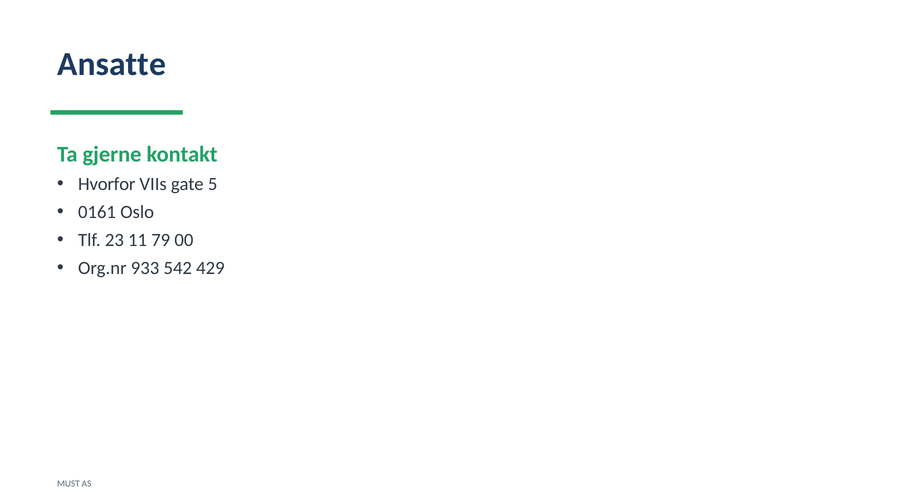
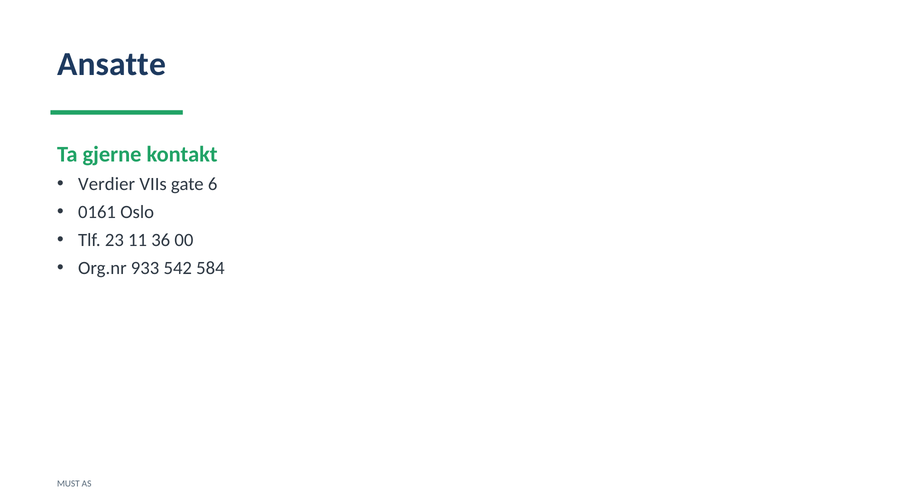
Hvorfor: Hvorfor -> Verdier (107, 184)
5: 5 -> 6 (213, 184)
79: 79 -> 36 (161, 241)
429: 429 -> 584 (210, 269)
